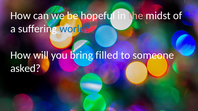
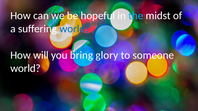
the colour: pink -> light blue (136, 16)
filled: filled -> glory (107, 55)
asked: asked -> world (25, 68)
